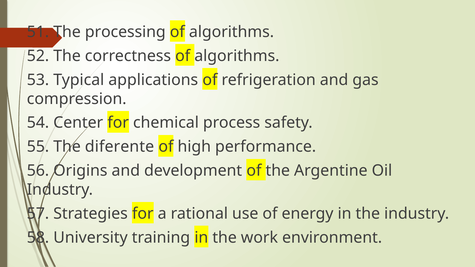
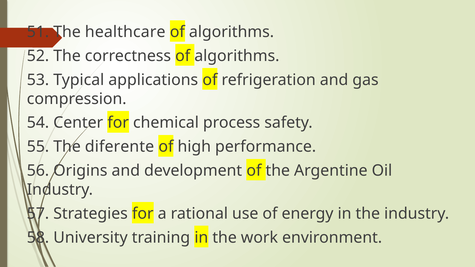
processing: processing -> healthcare (125, 32)
